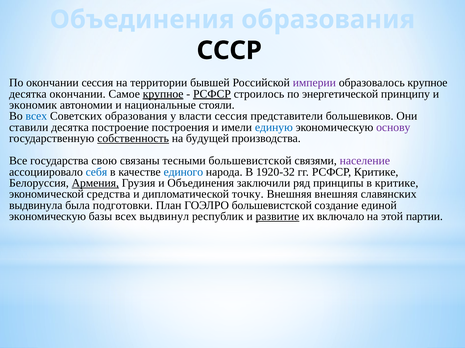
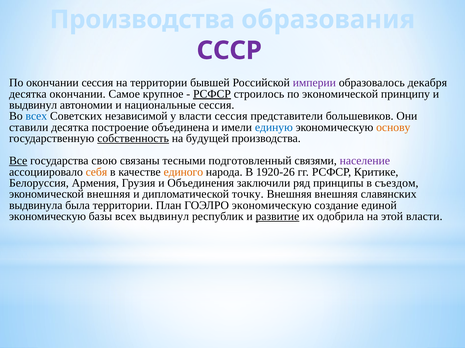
Объединения: Объединения -> Производства (142, 20)
СССР colour: black -> purple (229, 51)
образовалось крупное: крупное -> декабря (427, 83)
крупное underline: present -> none (163, 94)
по энергетической: энергетической -> экономической (340, 94)
экономик: экономик -> выдвинул (33, 105)
национальные стояли: стояли -> сессия (217, 105)
Советских образования: образования -> независимой (136, 116)
построения: построения -> объединена (180, 128)
основу colour: purple -> orange (393, 128)
Все underline: none -> present (18, 161)
тесными большевистской: большевистской -> подготовленный (250, 161)
себя colour: blue -> orange (96, 172)
единого colour: blue -> orange (183, 172)
1920-32: 1920-32 -> 1920-26 (275, 172)
Армения underline: present -> none (95, 183)
в критике: критике -> съездом (397, 183)
экономической средства: средства -> внешняя (108, 195)
была подготовки: подготовки -> территории (123, 206)
ГОЭЛРО большевистской: большевистской -> экономическую (272, 206)
включало: включало -> одобрила (340, 217)
этой партии: партии -> власти (424, 217)
